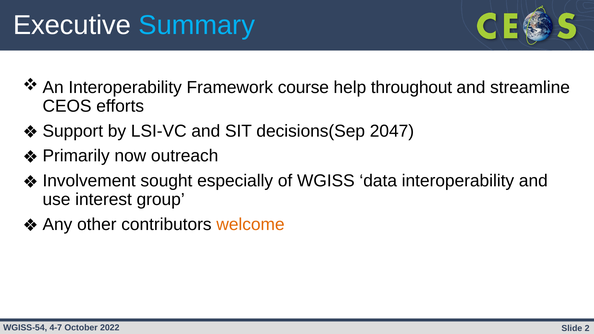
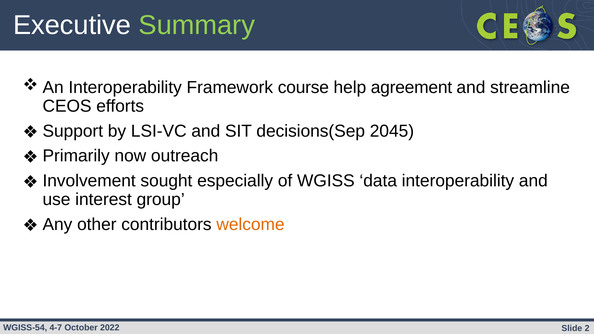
Summary colour: light blue -> light green (197, 25)
throughout: throughout -> agreement (411, 87)
2047: 2047 -> 2045 (392, 131)
